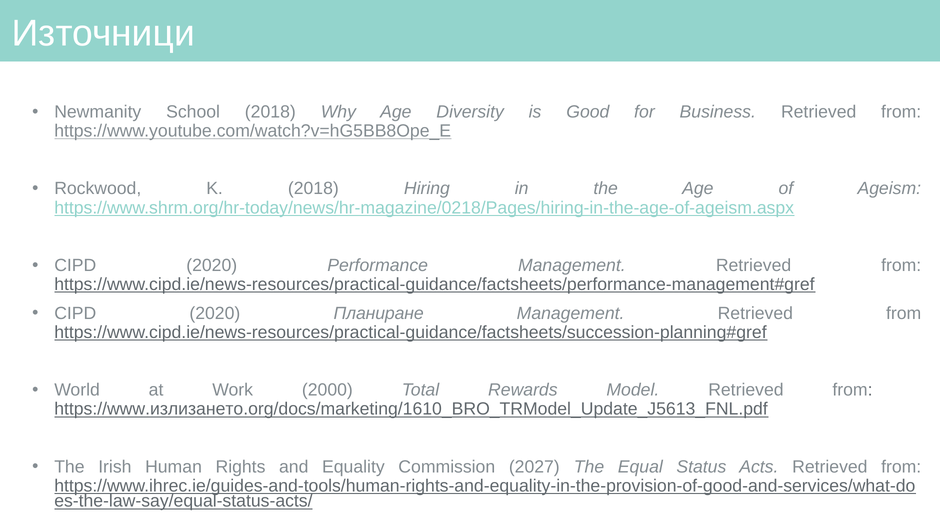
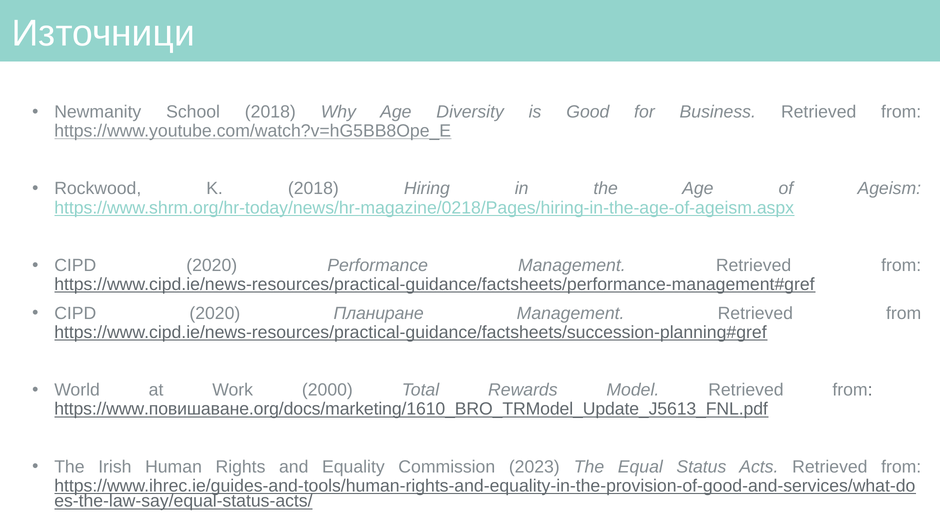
https://www.излизането.org/docs/marketing/1610_BRO_TRModel_Update_J5613_FNL.pdf: https://www.излизането.org/docs/marketing/1610_BRO_TRModel_Update_J5613_FNL.pdf -> https://www.повишаване.org/docs/marketing/1610_BRO_TRModel_Update_J5613_FNL.pdf (411, 409)
2027: 2027 -> 2023 (534, 467)
